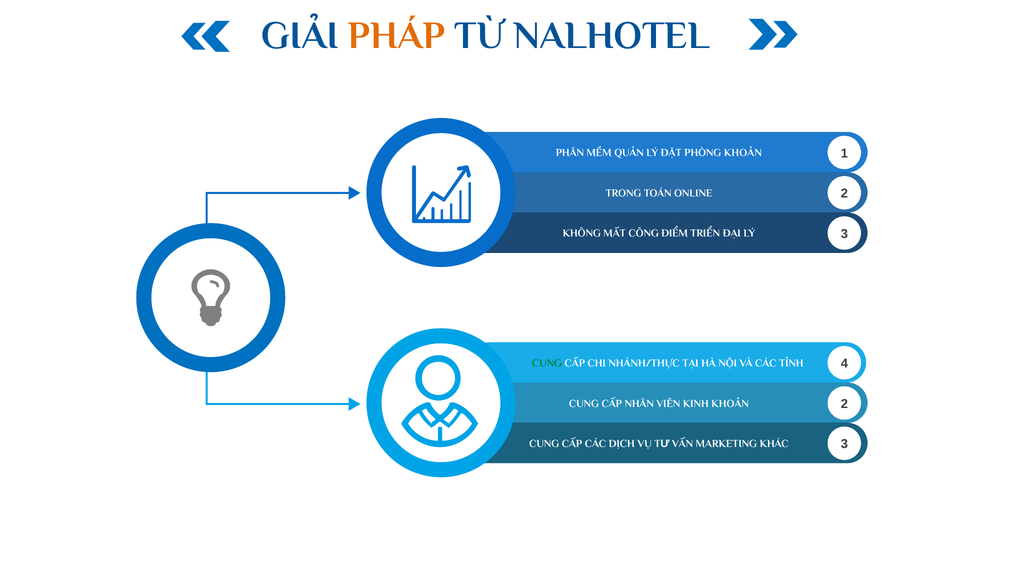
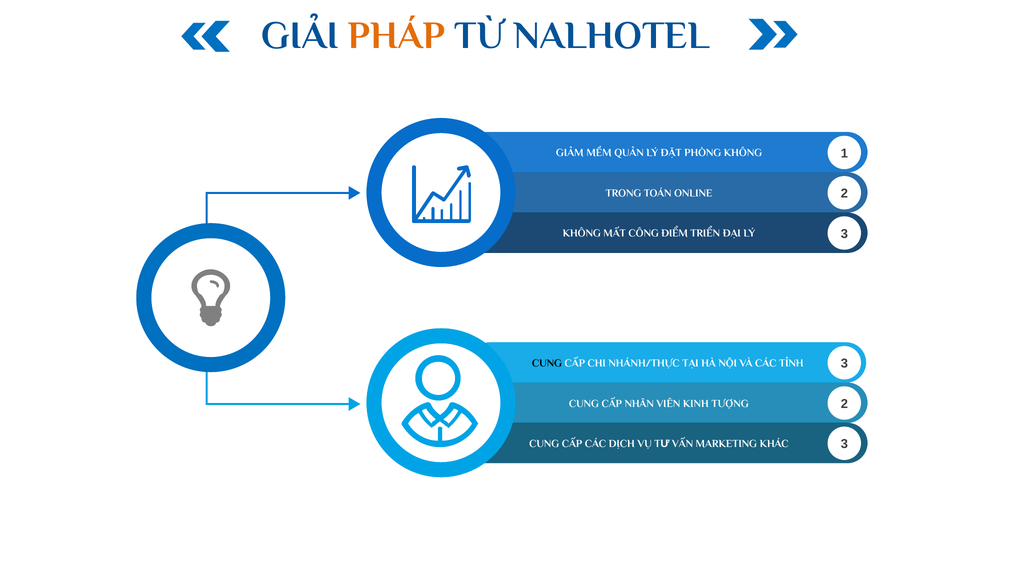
PHÂN: PHÂN -> GIẢM (570, 153)
PHÒNG KHOẢN: KHOẢN -> KHÔNG (743, 153)
CUNG colour: green -> black (547, 363)
TỈNH 4: 4 -> 3 (844, 364)
KINH KHOẢN: KHOẢN -> TƯỢNG (730, 403)
